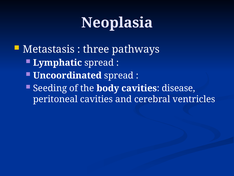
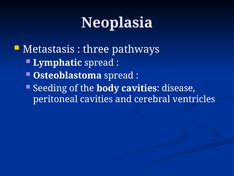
Uncoordinated: Uncoordinated -> Osteoblastoma (67, 75)
